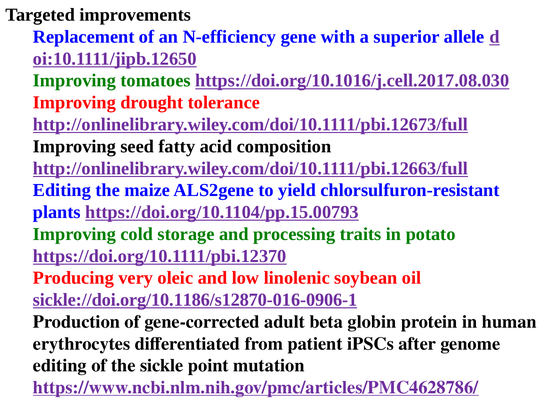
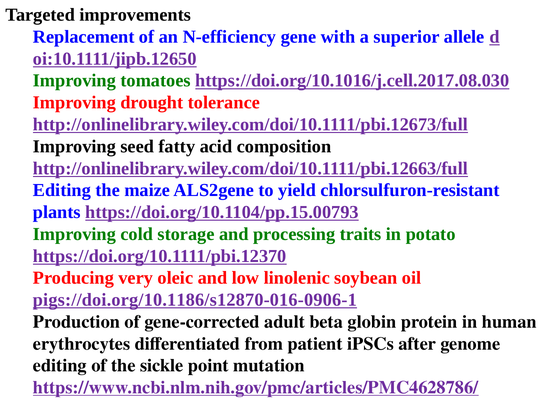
sickle://doi.org/10.1186/s12870-016-0906-1: sickle://doi.org/10.1186/s12870-016-0906-1 -> pigs://doi.org/10.1186/s12870-016-0906-1 (195, 300)
